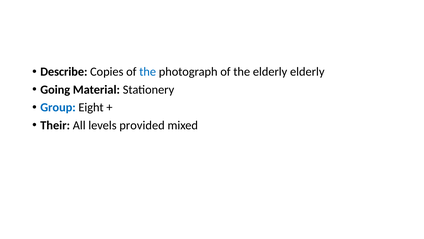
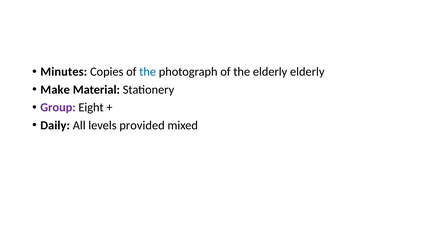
Describe: Describe -> Minutes (64, 72)
Going: Going -> Make (55, 89)
Group colour: blue -> purple (58, 107)
Their: Their -> Daily (55, 125)
